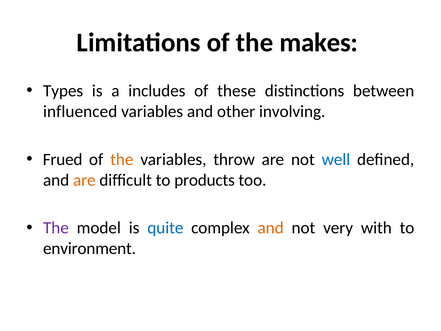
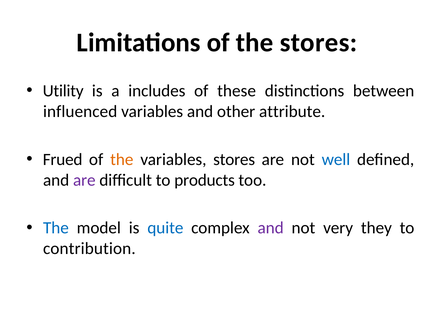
the makes: makes -> stores (318, 43)
Types: Types -> Utility (63, 91)
involving: involving -> attribute (292, 111)
variables throw: throw -> stores (234, 159)
are colour: orange -> purple (84, 180)
The colour: purple -> blue (56, 228)
and colour: orange -> purple (271, 228)
with: with -> they (376, 228)
environment: environment -> contribution (89, 248)
